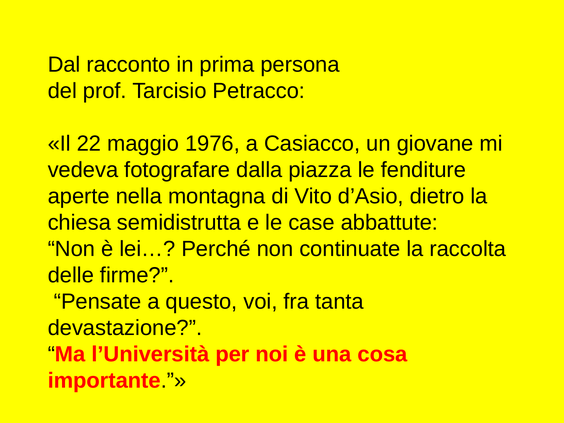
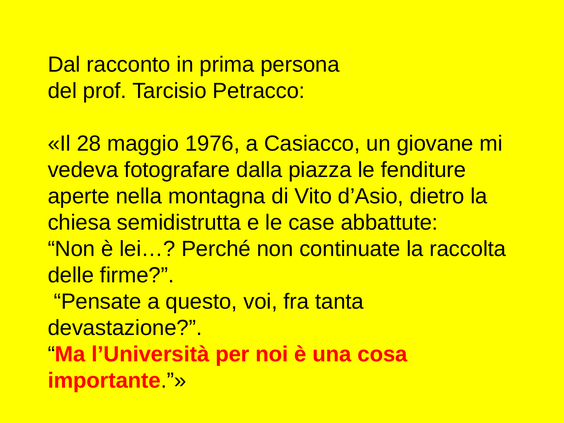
22: 22 -> 28 (89, 144)
